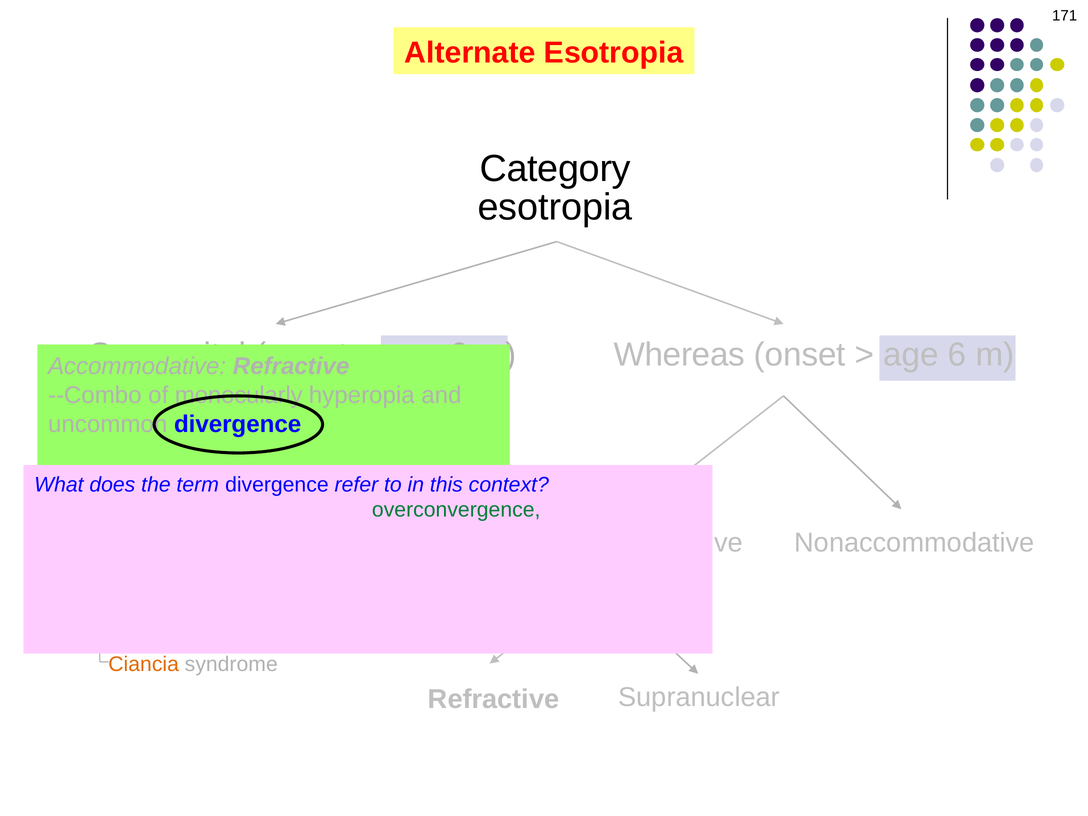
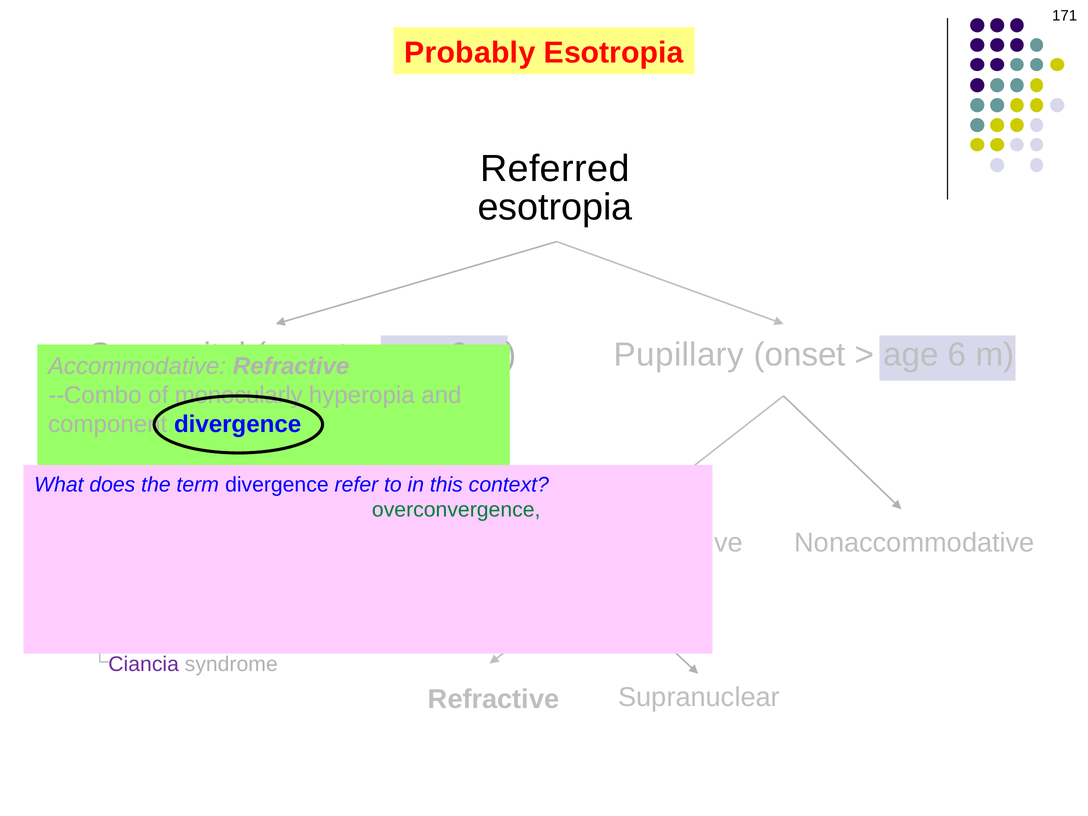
Alternate: Alternate -> Probably (470, 53)
Category: Category -> Referred (555, 169)
Whereas: Whereas -> Pupillary (679, 355)
uncommon: uncommon -> component (108, 424)
Ciancia colour: orange -> purple (144, 664)
